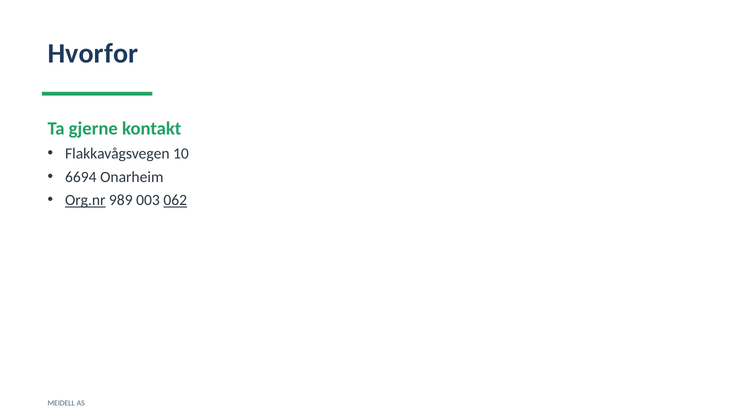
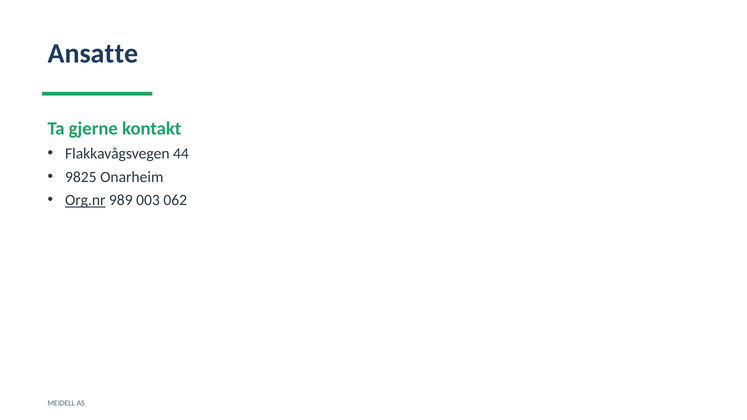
Hvorfor: Hvorfor -> Ansatte (93, 53)
10: 10 -> 44 (181, 154)
6694: 6694 -> 9825 (81, 177)
062 underline: present -> none (175, 200)
